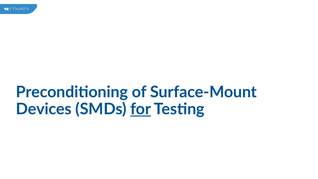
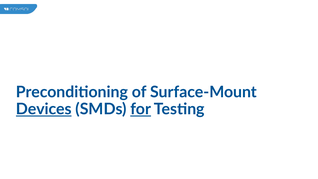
Devices underline: none -> present (44, 109)
